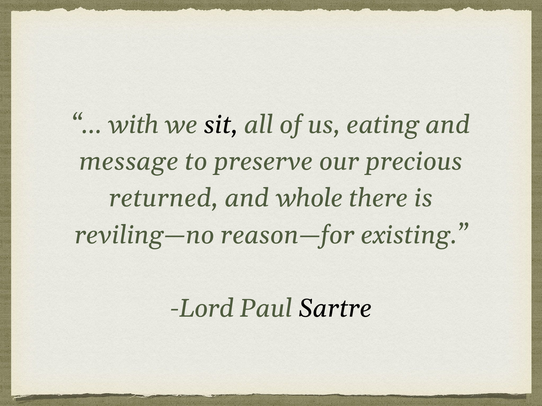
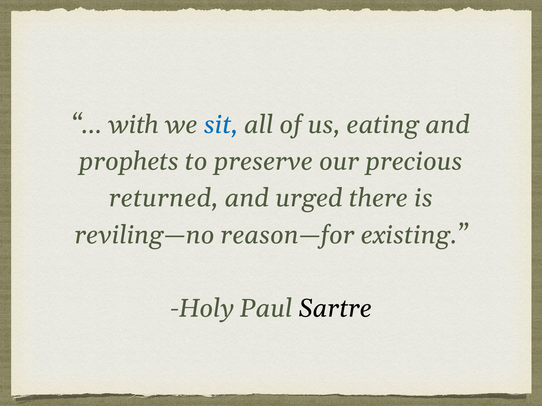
sit colour: black -> blue (221, 125)
message: message -> prophets (129, 162)
whole: whole -> urged (309, 198)
Lord: Lord -> Holy (202, 309)
